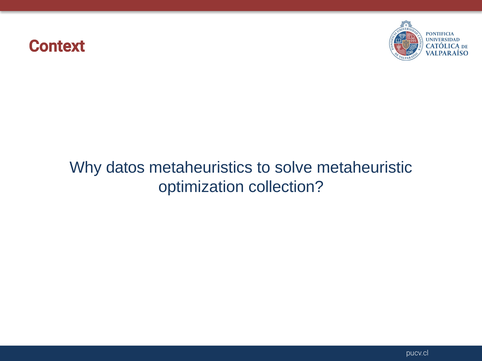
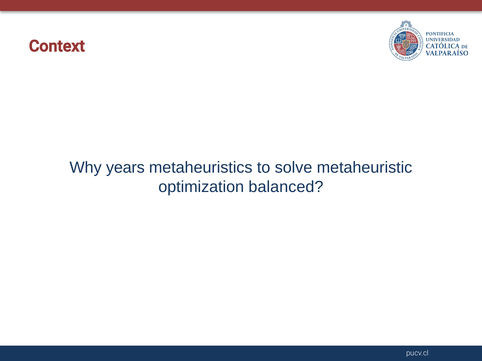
datos: datos -> years (125, 168)
collection: collection -> balanced (286, 187)
